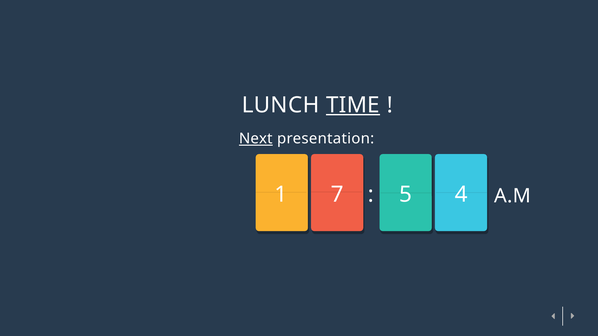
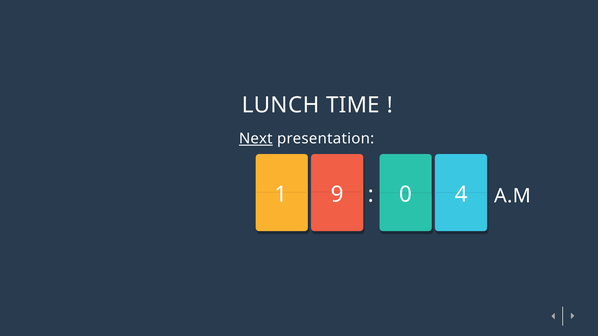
TIME underline: present -> none (353, 105)
7: 7 -> 9 (337, 195)
5: 5 -> 0 (406, 195)
